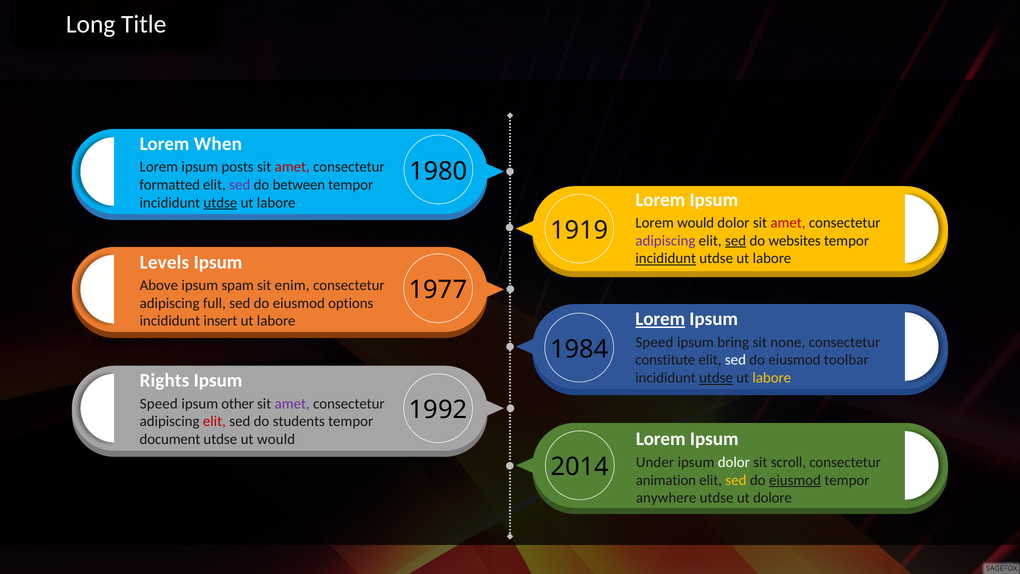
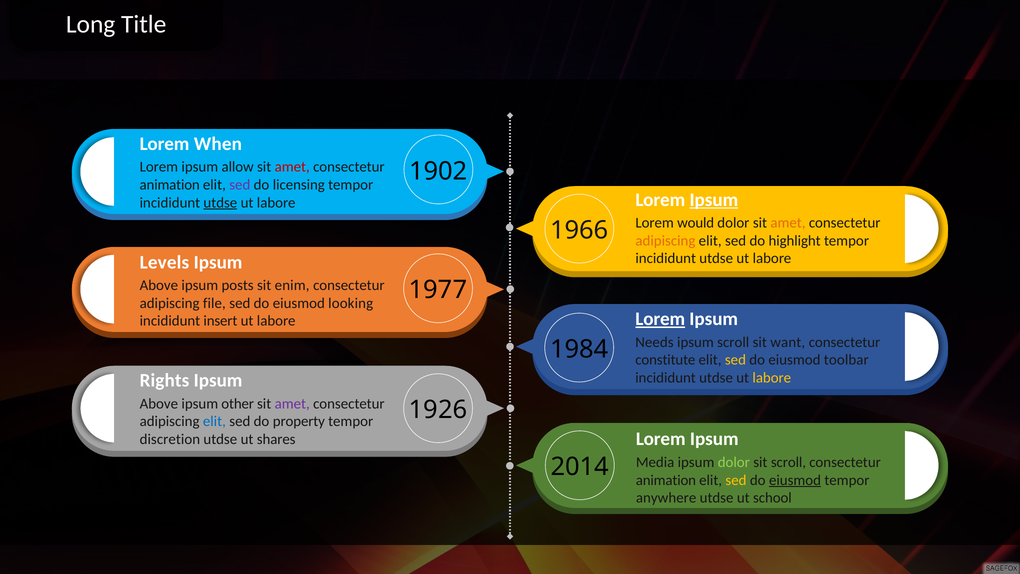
posts: posts -> allow (238, 167)
1980: 1980 -> 1902 (438, 171)
formatted: formatted -> animation (170, 185)
between: between -> licensing (299, 185)
Ipsum underline: none -> present (714, 200)
amet colour: red -> orange (788, 223)
1919: 1919 -> 1966 (579, 230)
adipiscing colour: purple -> orange (665, 241)
sed underline: present -> none (736, 241)
websites: websites -> highlight (795, 241)
incididunt underline: present -> none (666, 258)
spam: spam -> posts (238, 285)
full: full -> file (214, 303)
options: options -> looking (351, 303)
Speed: Speed -> Needs (654, 342)
ipsum bring: bring -> scroll (733, 342)
none: none -> want (788, 342)
sed colour: white -> yellow (735, 360)
utdse underline: present -> none (716, 378)
Speed: Speed -> Above (159, 404)
1992: 1992 -> 1926 (438, 410)
elit colour: red -> blue (214, 421)
students: students -> property (299, 421)
document: document -> discretion (170, 439)
ut would: would -> shares (276, 439)
Under: Under -> Media (655, 462)
dolor colour: white -> light green (734, 462)
dolore: dolore -> school (772, 498)
